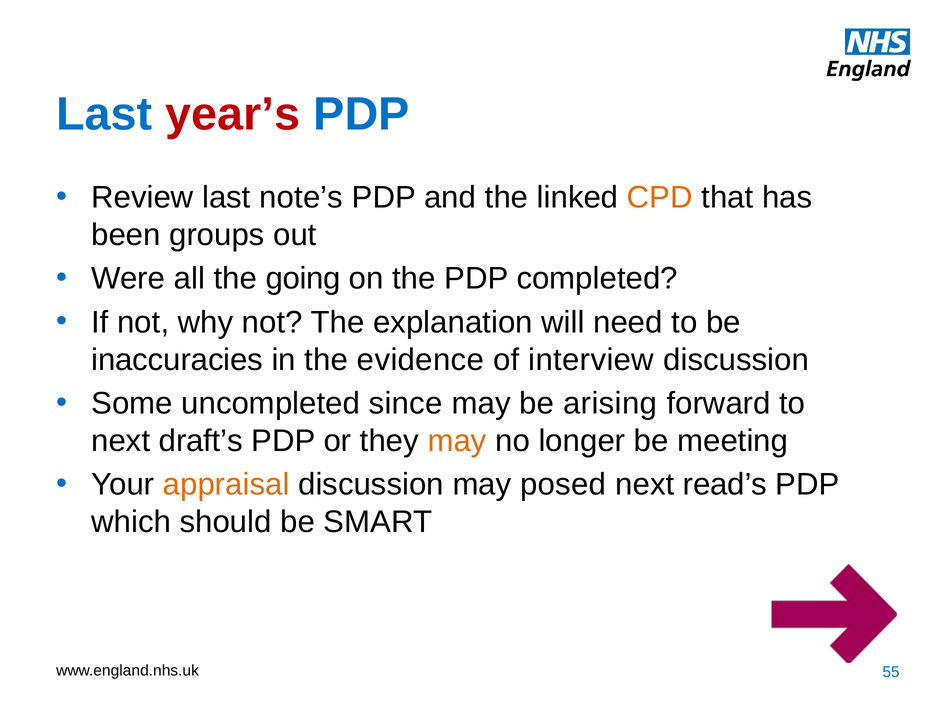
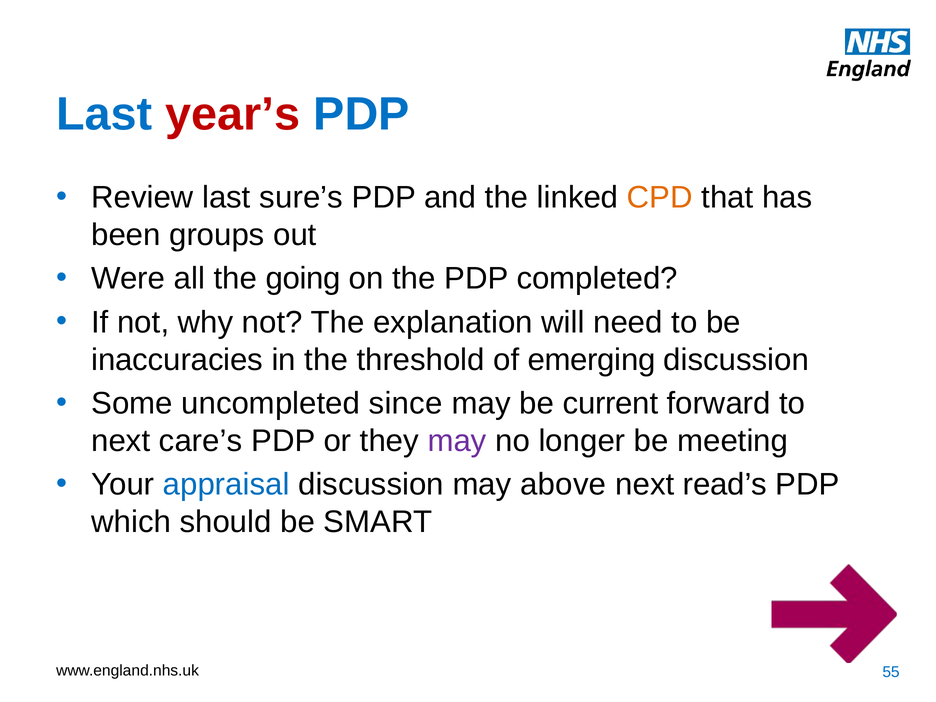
note’s: note’s -> sure’s (301, 198)
evidence: evidence -> threshold (421, 360)
interview: interview -> emerging (591, 360)
arising: arising -> current (610, 403)
draft’s: draft’s -> care’s (201, 441)
may colour: orange -> purple (457, 441)
appraisal colour: orange -> blue (226, 485)
posed: posed -> above (563, 485)
